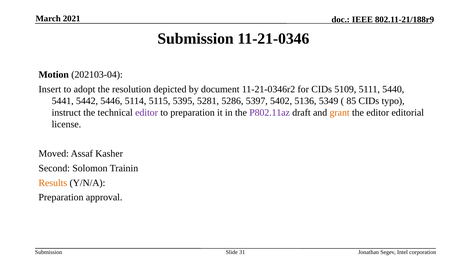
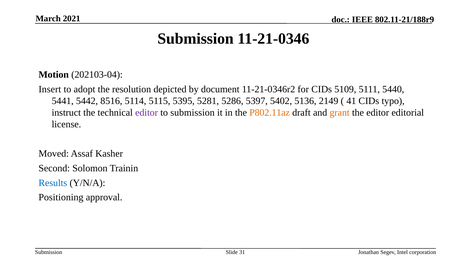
5446: 5446 -> 8516 (111, 101)
5349: 5349 -> 2149 (329, 101)
85: 85 -> 41 (351, 101)
to preparation: preparation -> submission (193, 112)
P802.11az colour: purple -> orange (270, 112)
Results colour: orange -> blue (53, 183)
Preparation: Preparation -> Positioning (61, 197)
